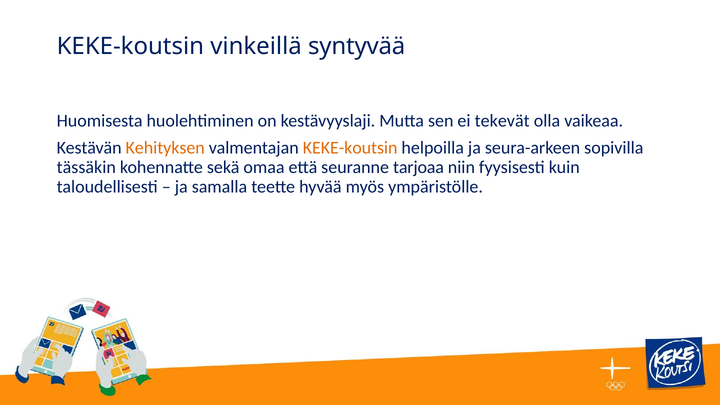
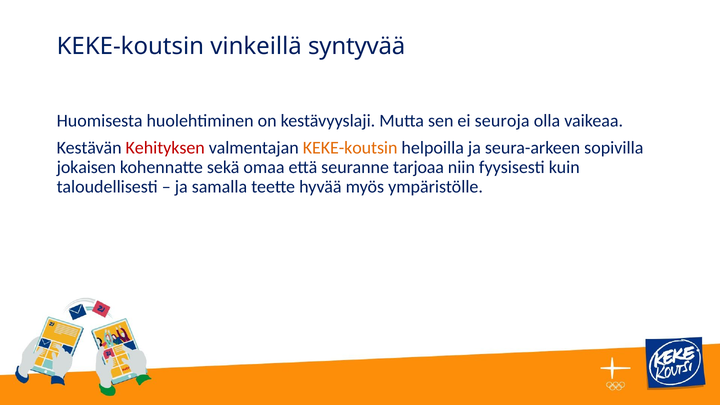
tekevät: tekevät -> seuroja (502, 121)
Kehityksen colour: orange -> red (165, 148)
tässäkin: tässäkin -> jokaisen (86, 167)
